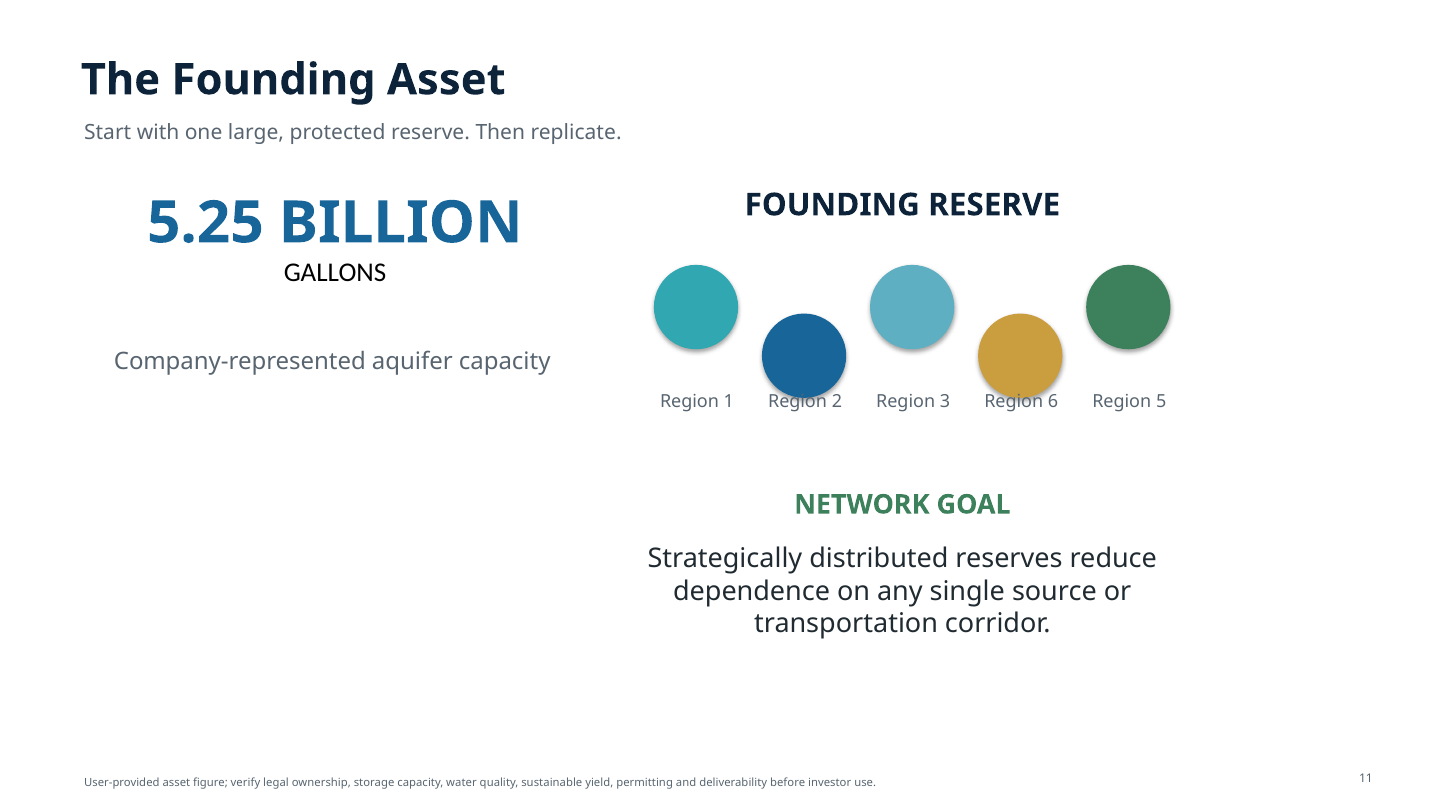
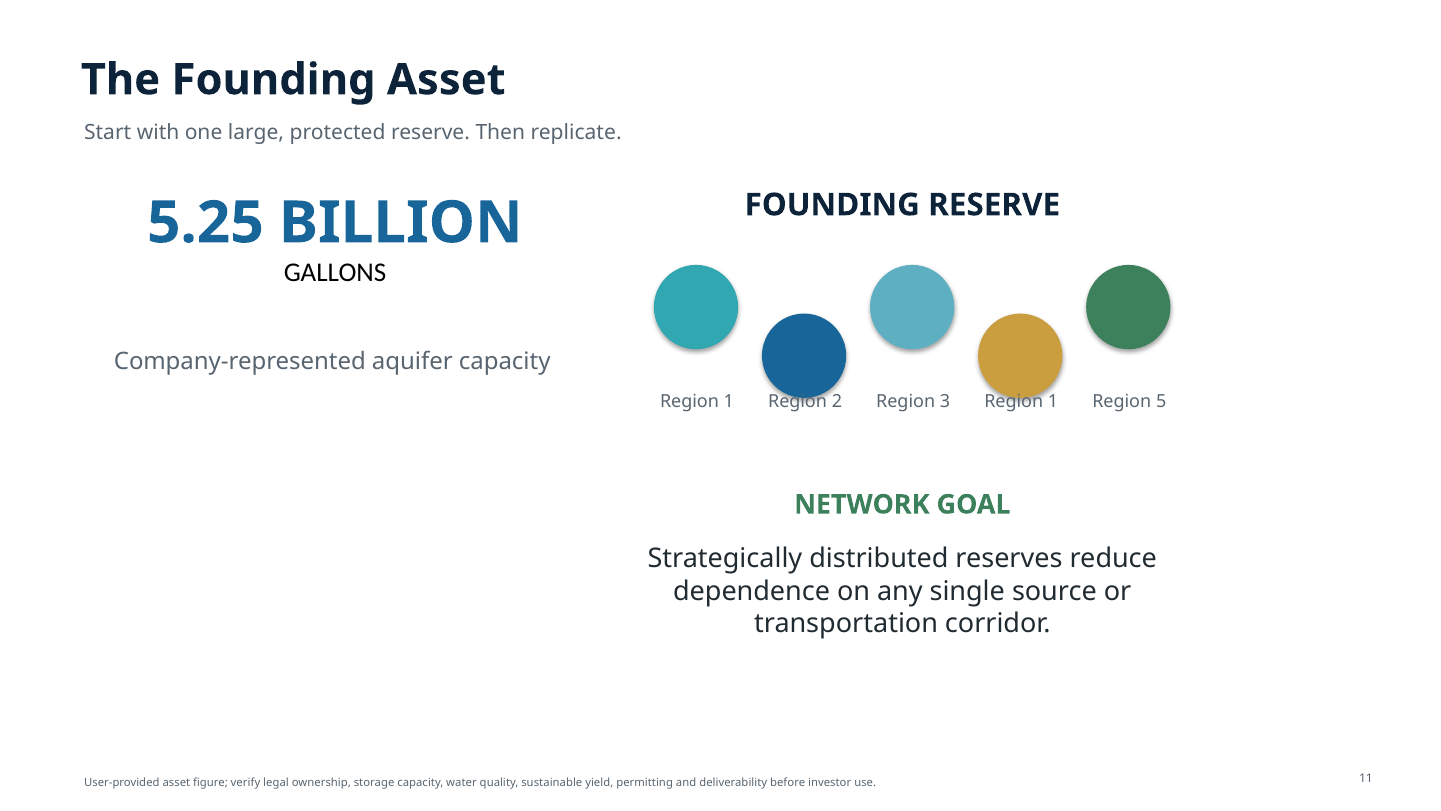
3 Region 6: 6 -> 1 (1053, 401)
